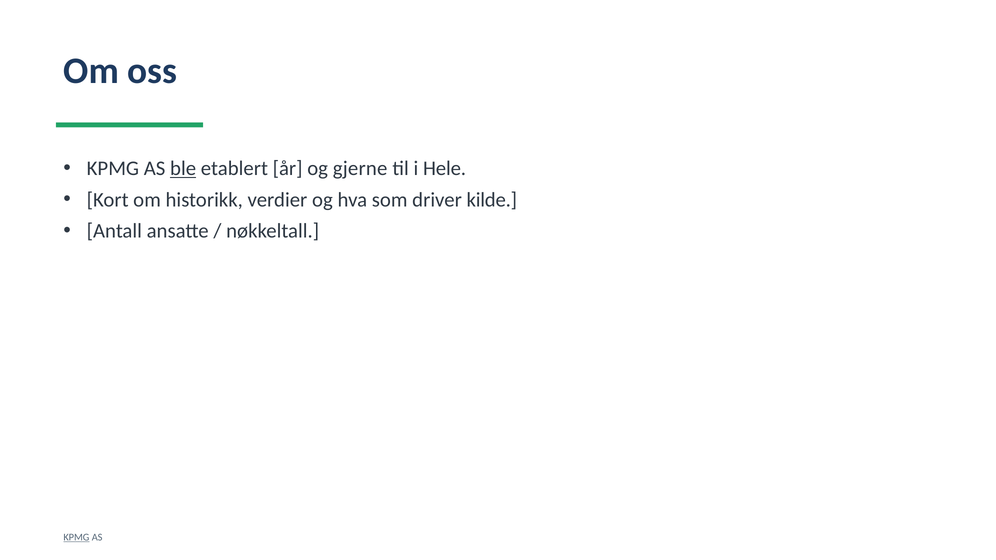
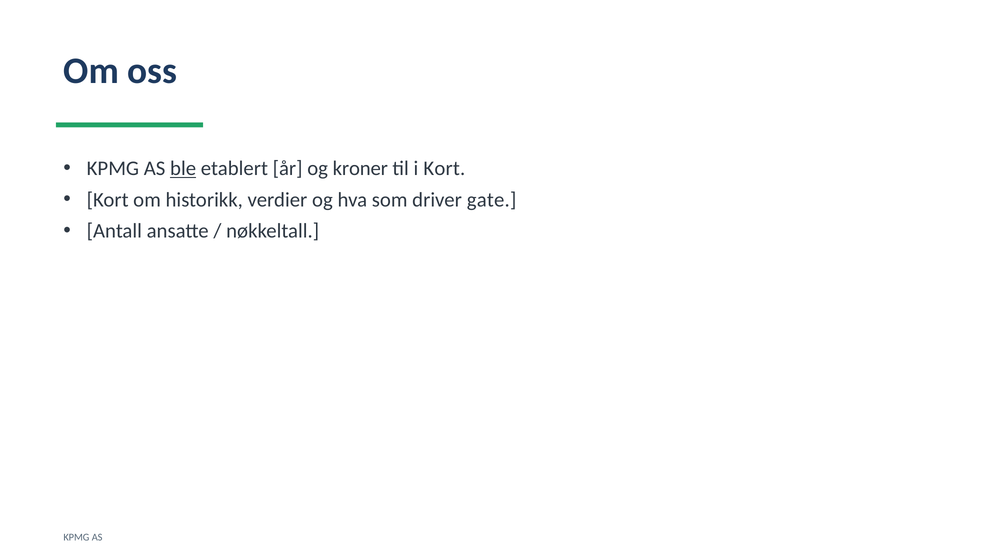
gjerne: gjerne -> kroner (360, 169)
i Hele: Hele -> Kort (444, 169)
kilde: kilde -> gate (492, 200)
KPMG underline: present -> none (76, 538)
